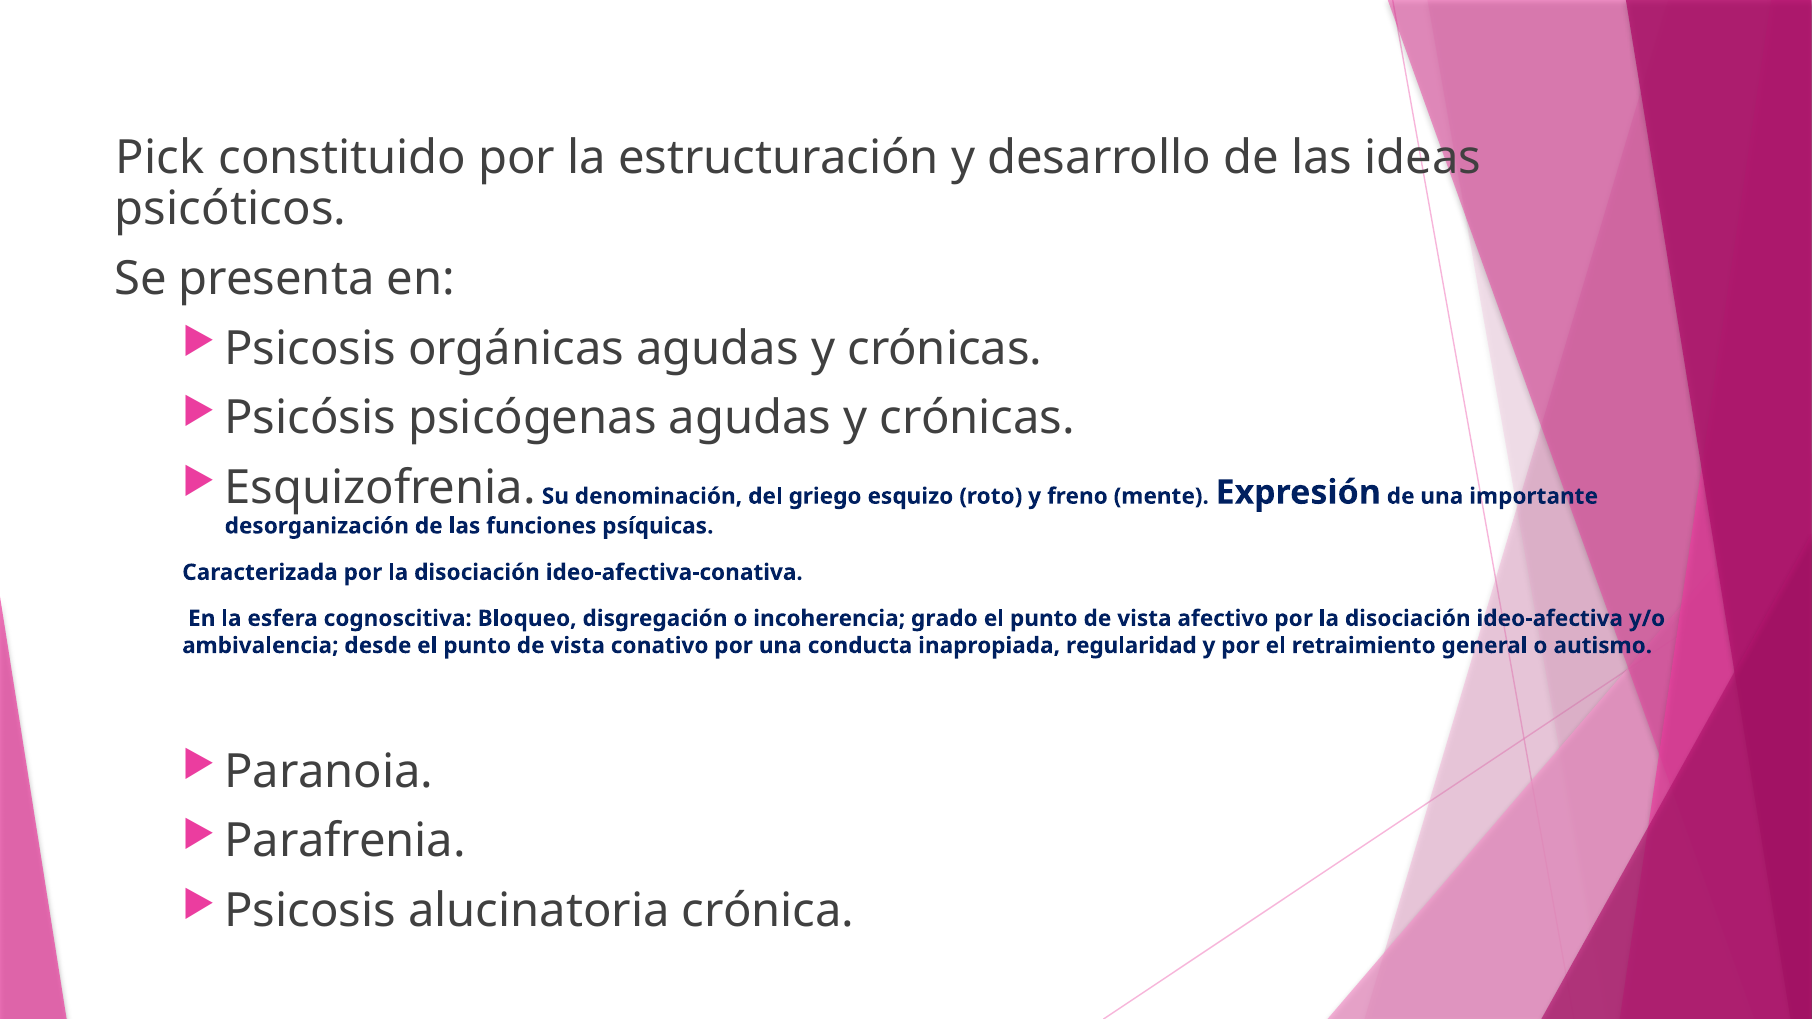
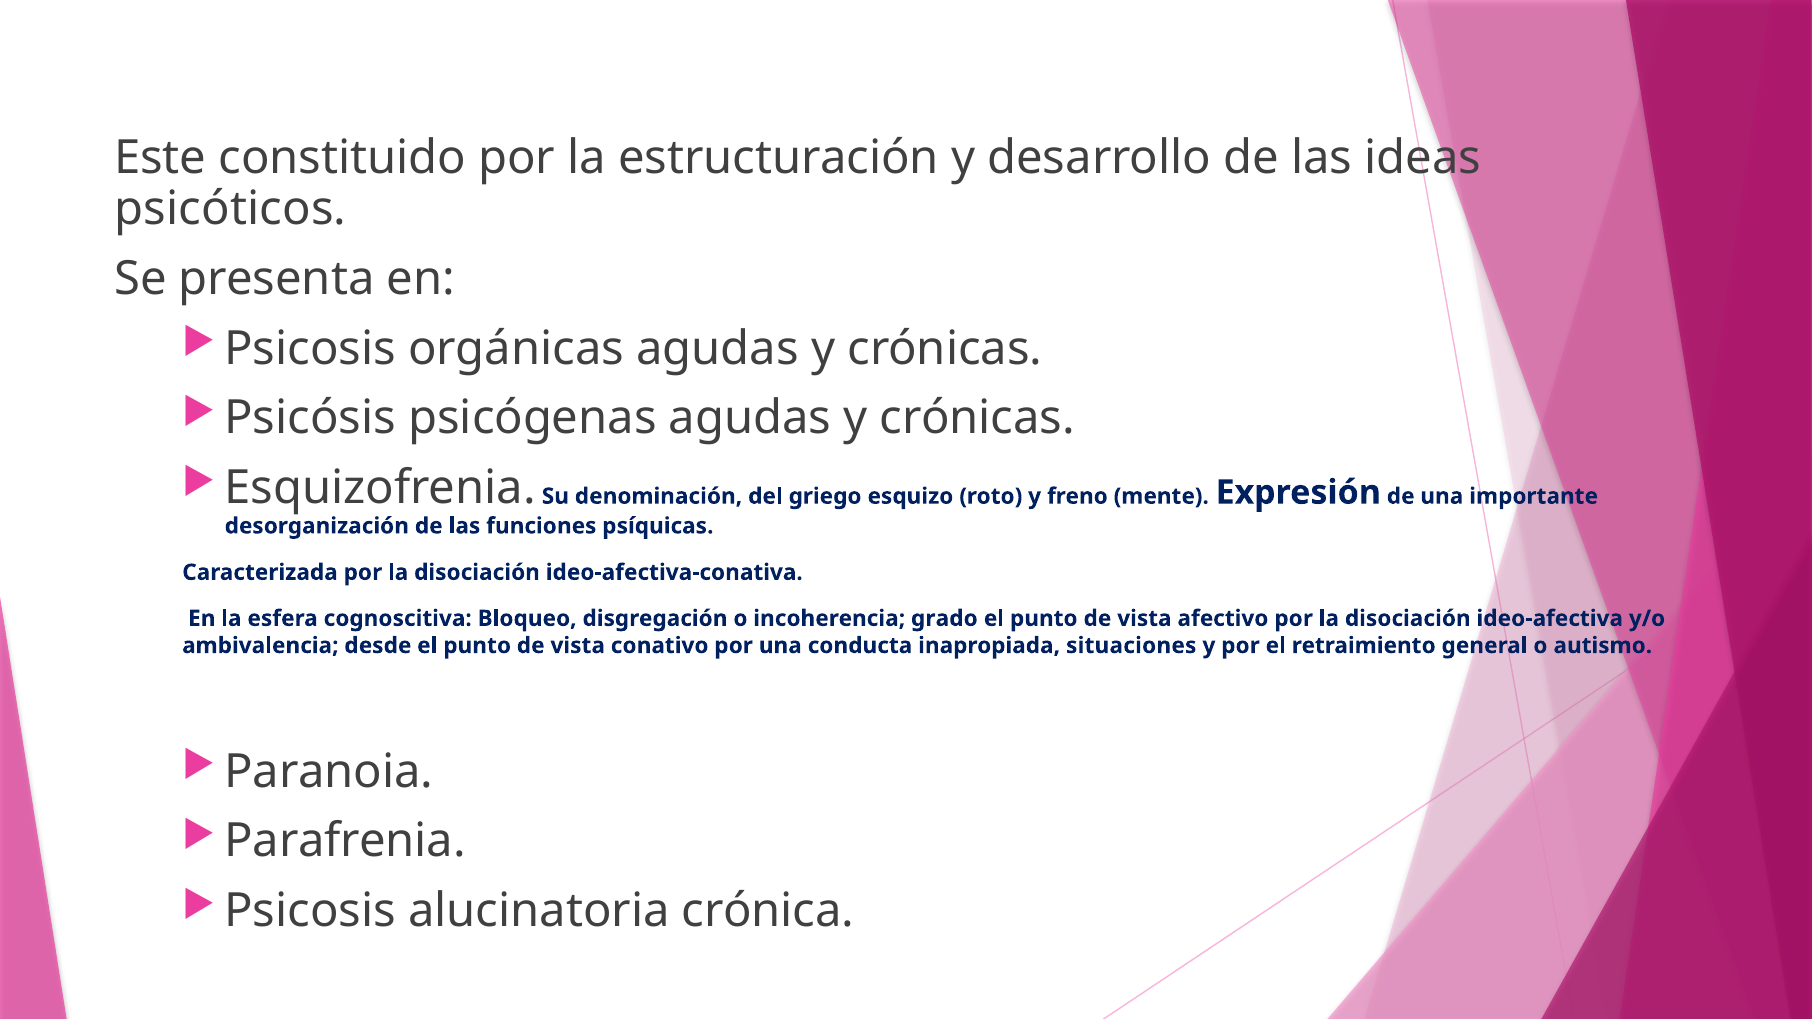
Pick: Pick -> Este (160, 158)
regularidad: regularidad -> situaciones (1131, 646)
